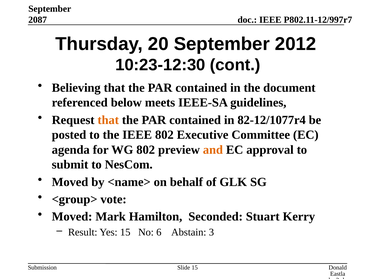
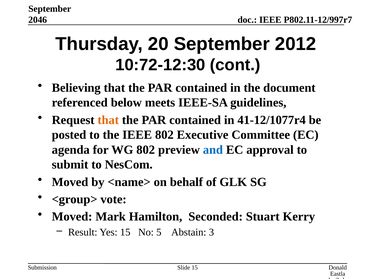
2087: 2087 -> 2046 (38, 20)
10:23-12:30: 10:23-12:30 -> 10:72-12:30 (160, 65)
82-12/1077r4: 82-12/1077r4 -> 41-12/1077r4 (272, 120)
and colour: orange -> blue (213, 150)
6: 6 -> 5 (159, 232)
